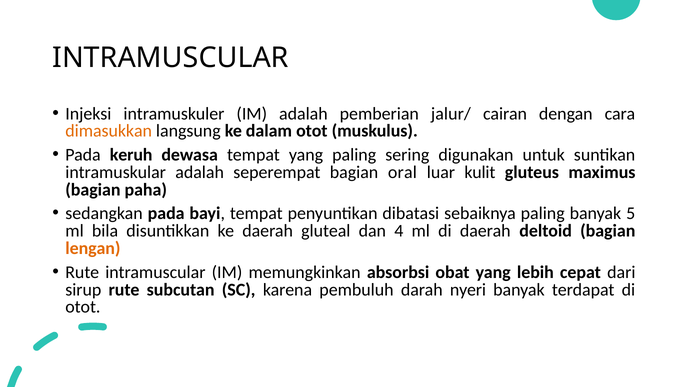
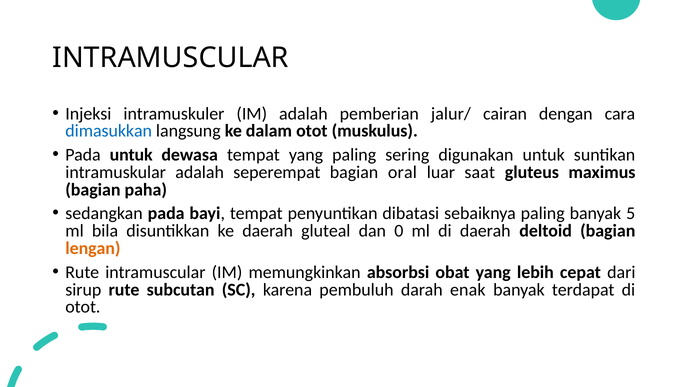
dimasukkan colour: orange -> blue (109, 131)
Pada keruh: keruh -> untuk (131, 155)
kulit: kulit -> saat (480, 172)
4: 4 -> 0 (399, 231)
nyeri: nyeri -> enak (468, 290)
